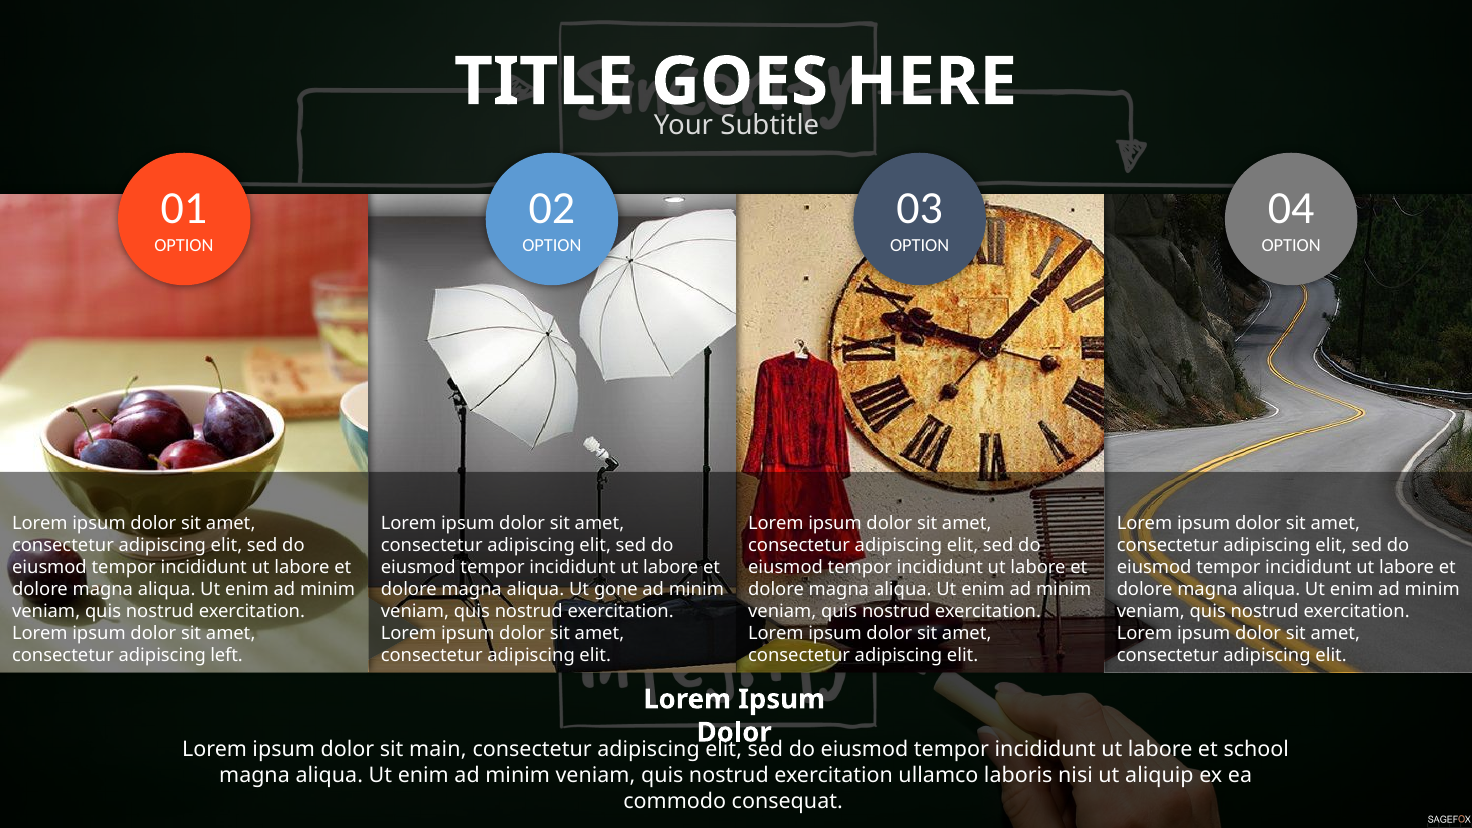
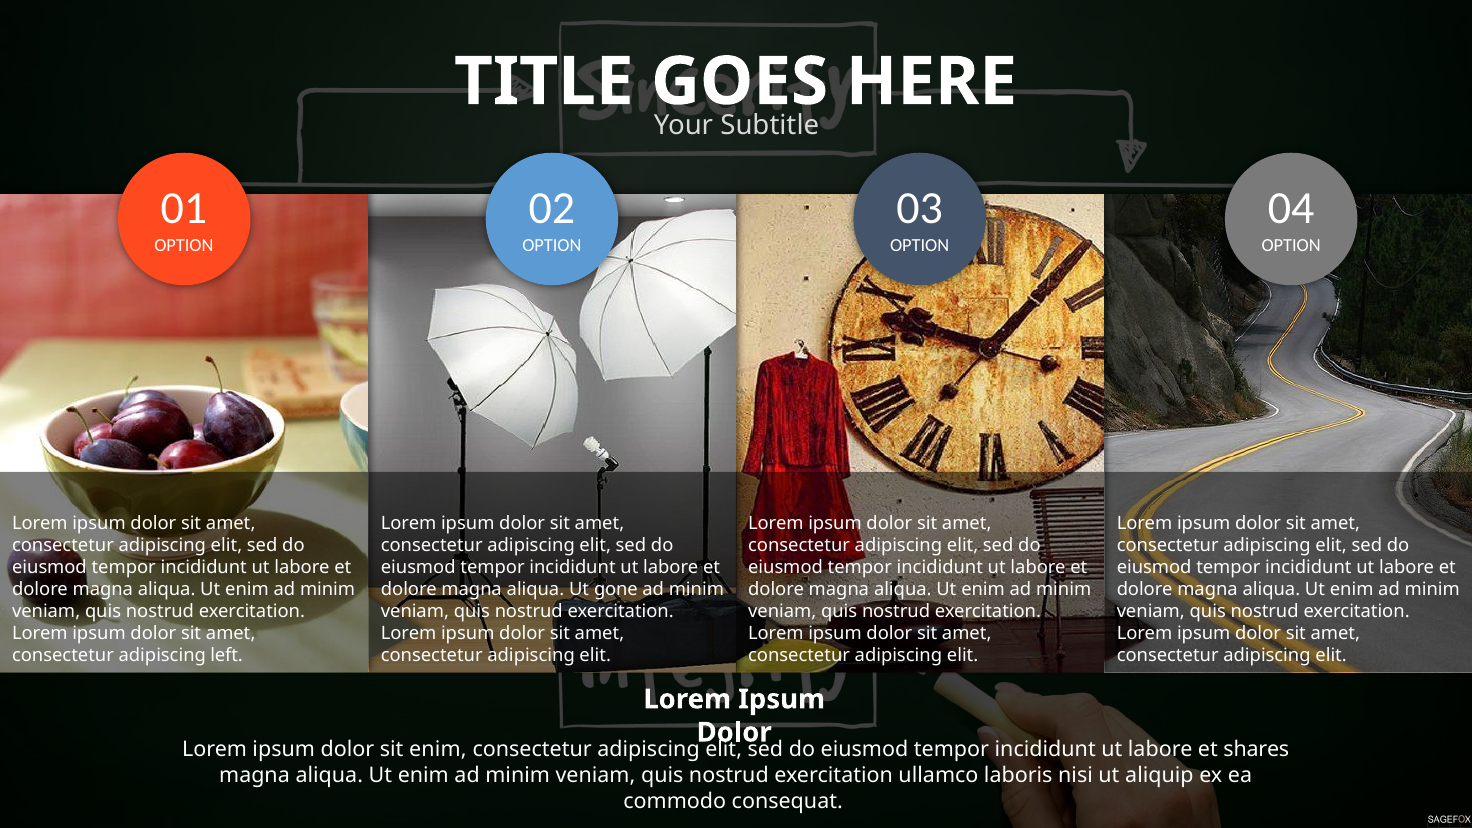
sit main: main -> enim (438, 750)
school: school -> shares (1256, 750)
